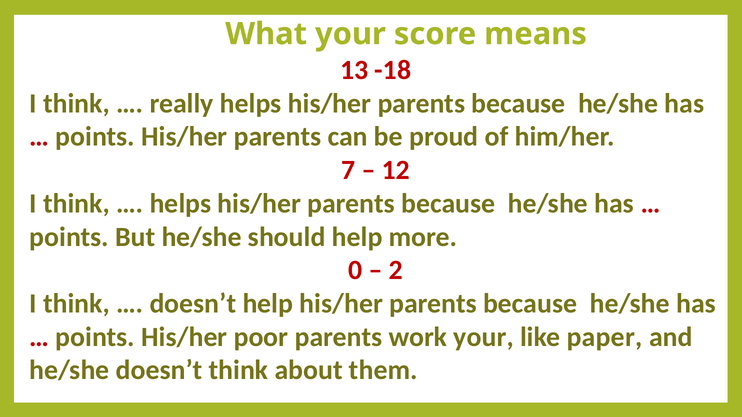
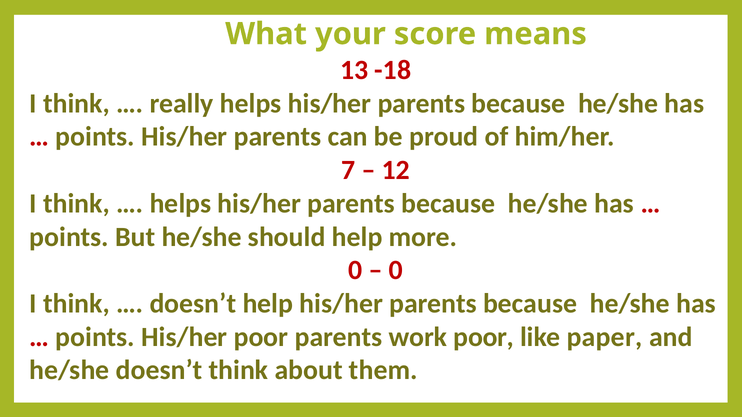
2: 2 -> 0 (396, 270)
work your: your -> poor (484, 337)
